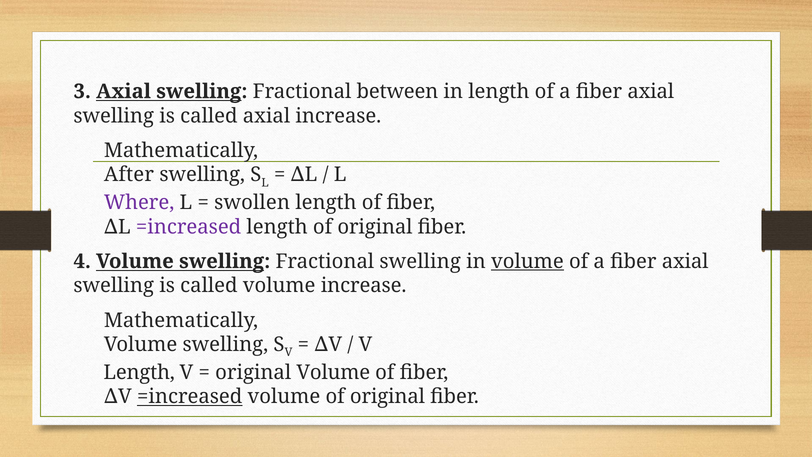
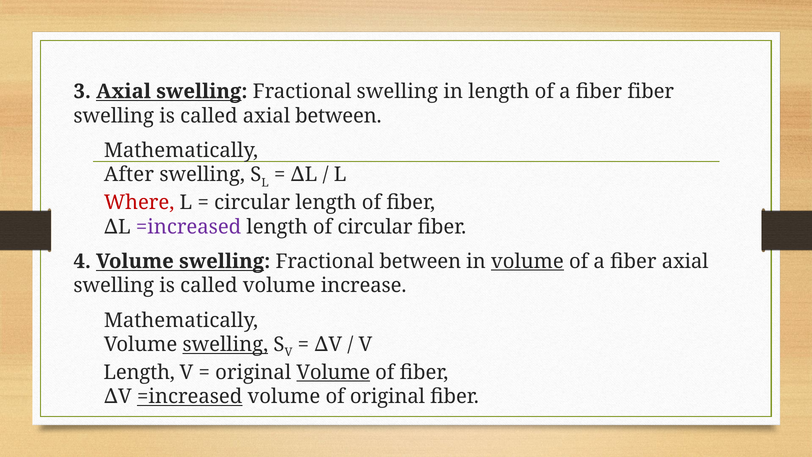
Fractional between: between -> swelling (397, 91)
axial: axial -> fiber (651, 91)
axial increase: increase -> between (338, 116)
Where colour: purple -> red (139, 202)
swollen: swollen -> circular (252, 202)
length of original: original -> circular (375, 227)
Fractional swelling: swelling -> between (420, 261)
swelling underline: none -> present (225, 344)
Volume underline: none -> present (333, 372)
